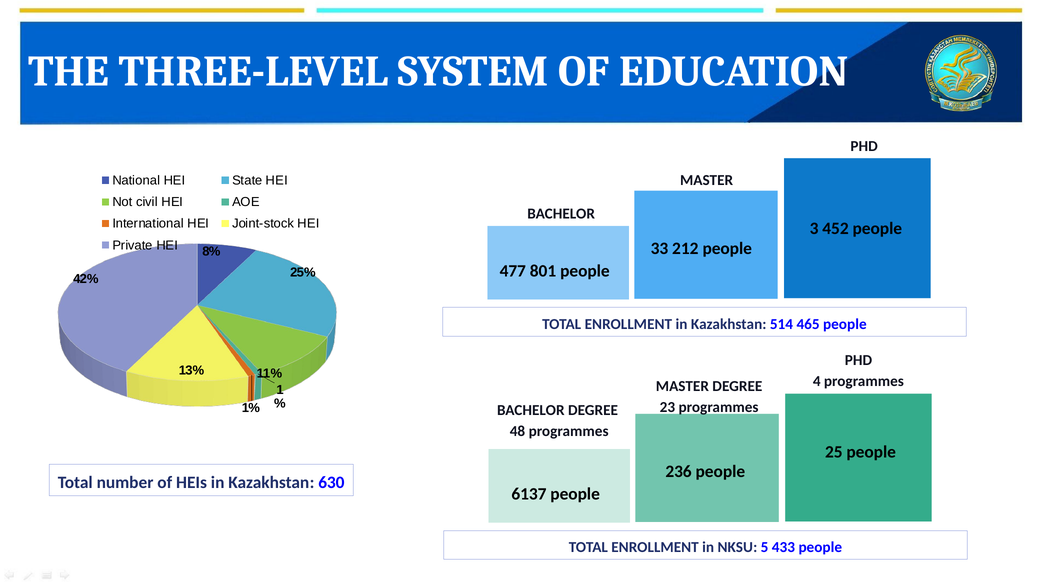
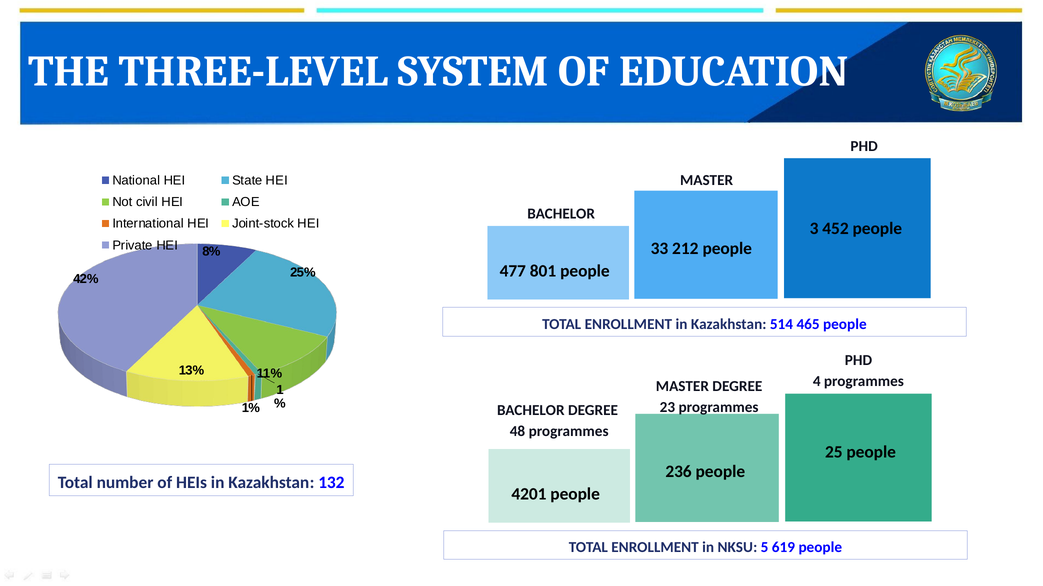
630: 630 -> 132 (331, 483)
6137: 6137 -> 4201 (529, 495)
433: 433 -> 619 (783, 548)
